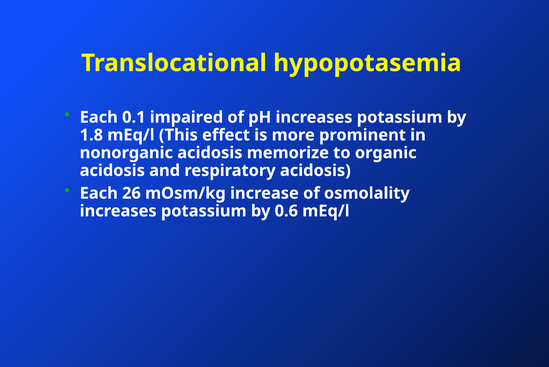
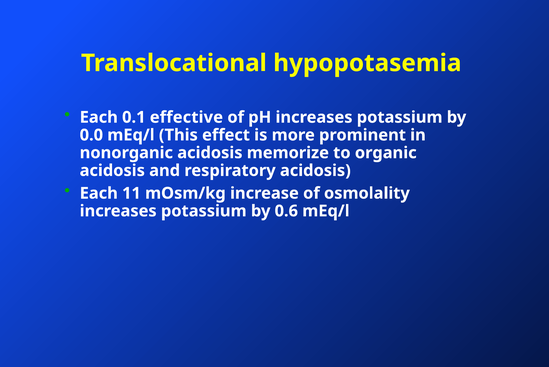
impaired: impaired -> effective (186, 117)
1.8: 1.8 -> 0.0 (91, 135)
26: 26 -> 11 (131, 193)
